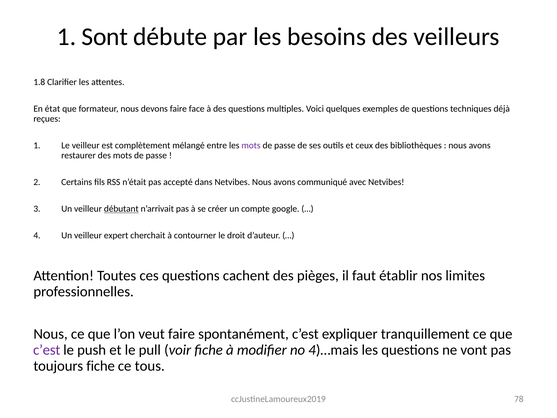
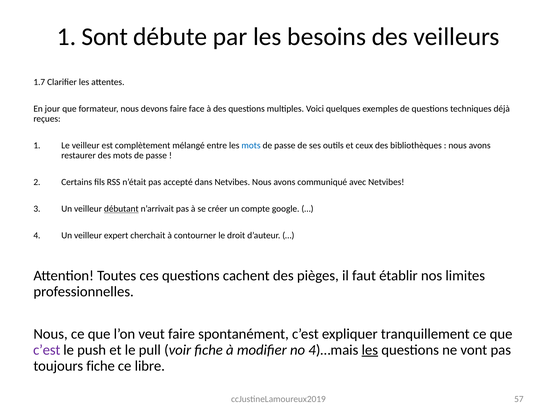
1.8: 1.8 -> 1.7 (39, 82)
état: état -> jour (52, 109)
mots colour: purple -> blue (251, 145)
les underline: none -> present (370, 350)
tous: tous -> libre (150, 366)
78: 78 -> 57 (519, 399)
